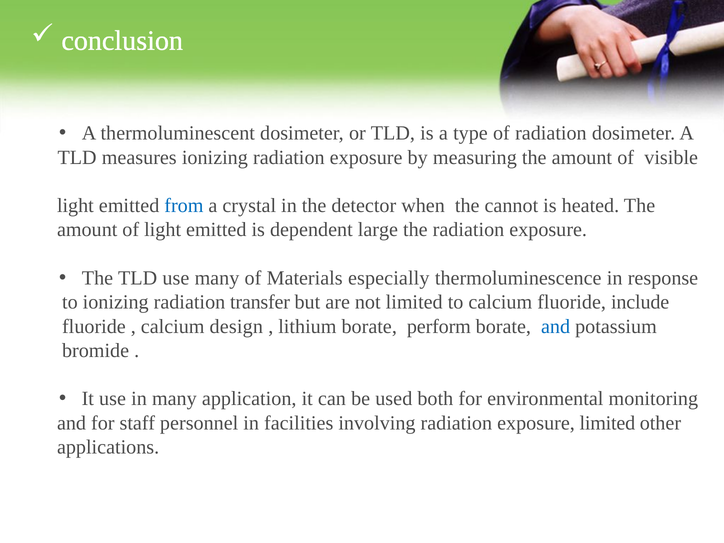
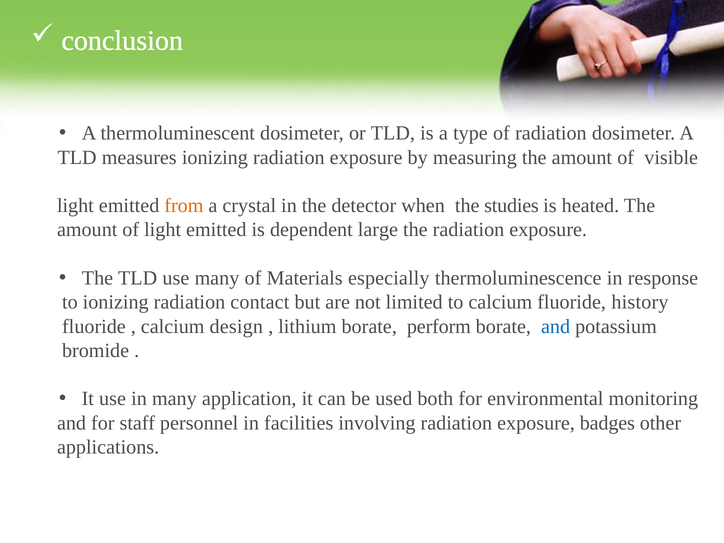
from colour: blue -> orange (184, 206)
cannot: cannot -> studies (511, 206)
transfer: transfer -> contact (260, 302)
include: include -> history (640, 302)
exposure limited: limited -> badges (607, 423)
